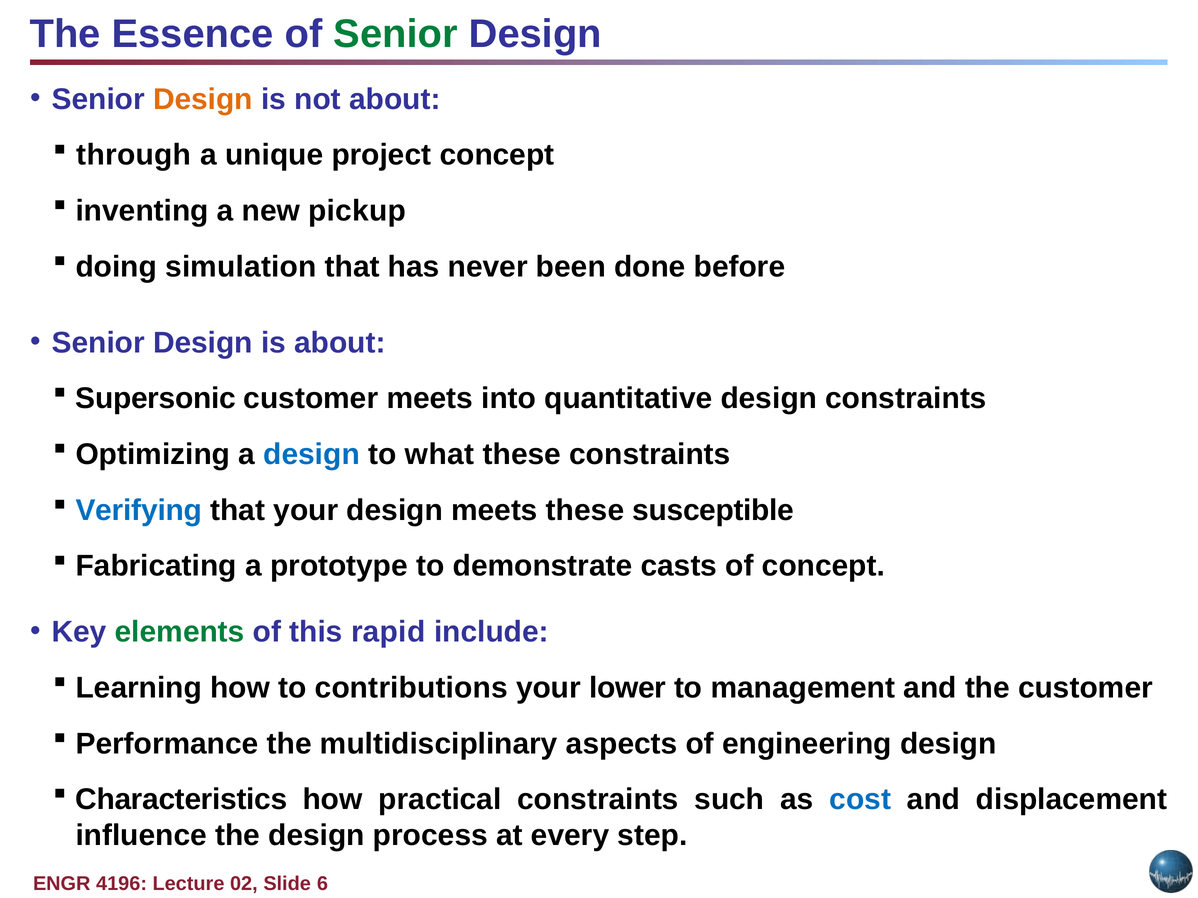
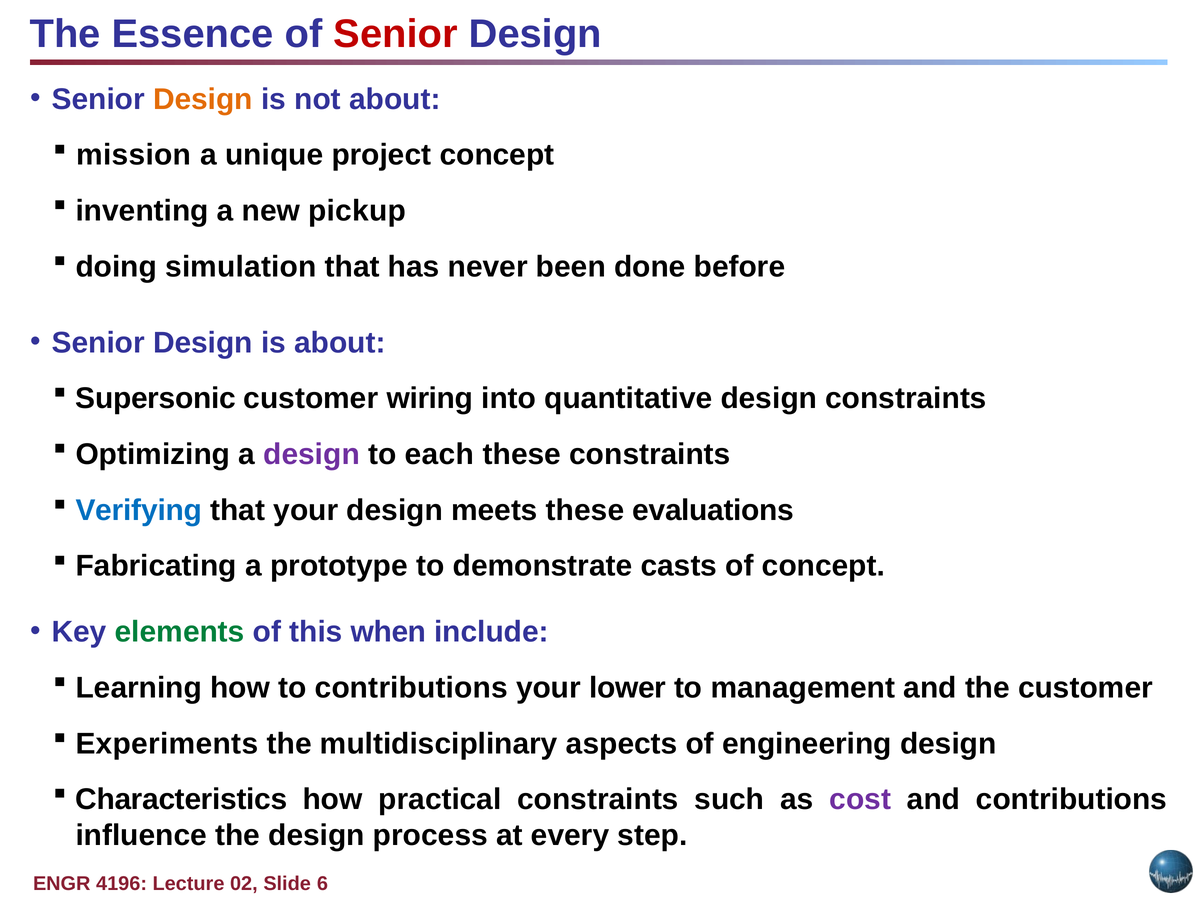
Senior colour: green -> red (396, 34)
through: through -> mission (134, 155)
customer meets: meets -> wiring (430, 399)
design colour: blue -> purple (312, 455)
what: what -> each (440, 455)
susceptible: susceptible -> evaluations (713, 510)
rapid: rapid -> when (388, 632)
Performance: Performance -> Experiments (167, 744)
cost colour: blue -> purple (860, 800)
and displacement: displacement -> contributions (1072, 800)
